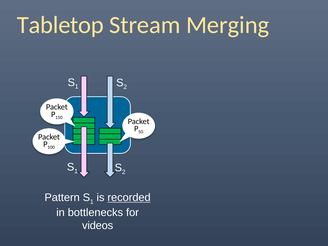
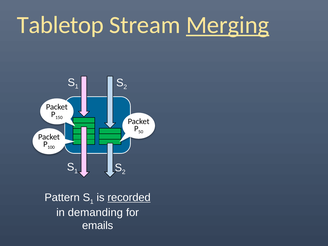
Merging underline: none -> present (228, 25)
bottlenecks: bottlenecks -> demanding (95, 212)
videos: videos -> emails (98, 226)
